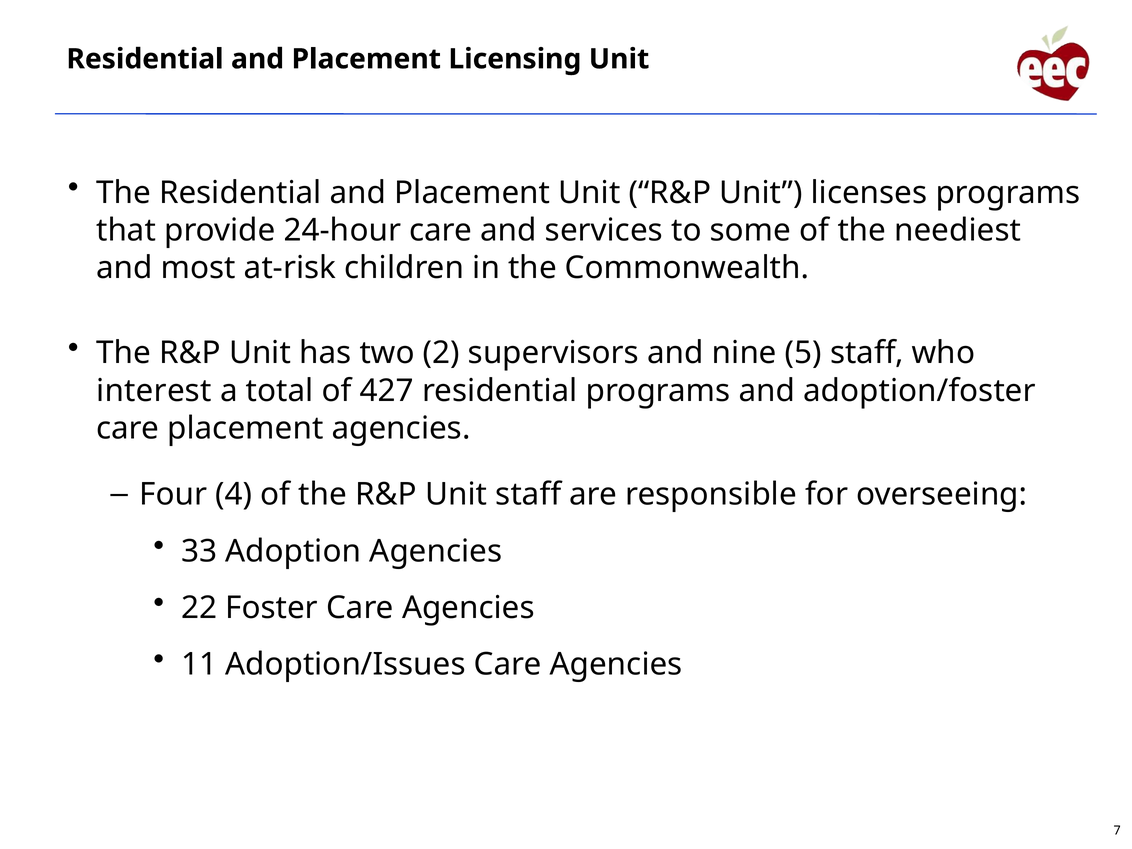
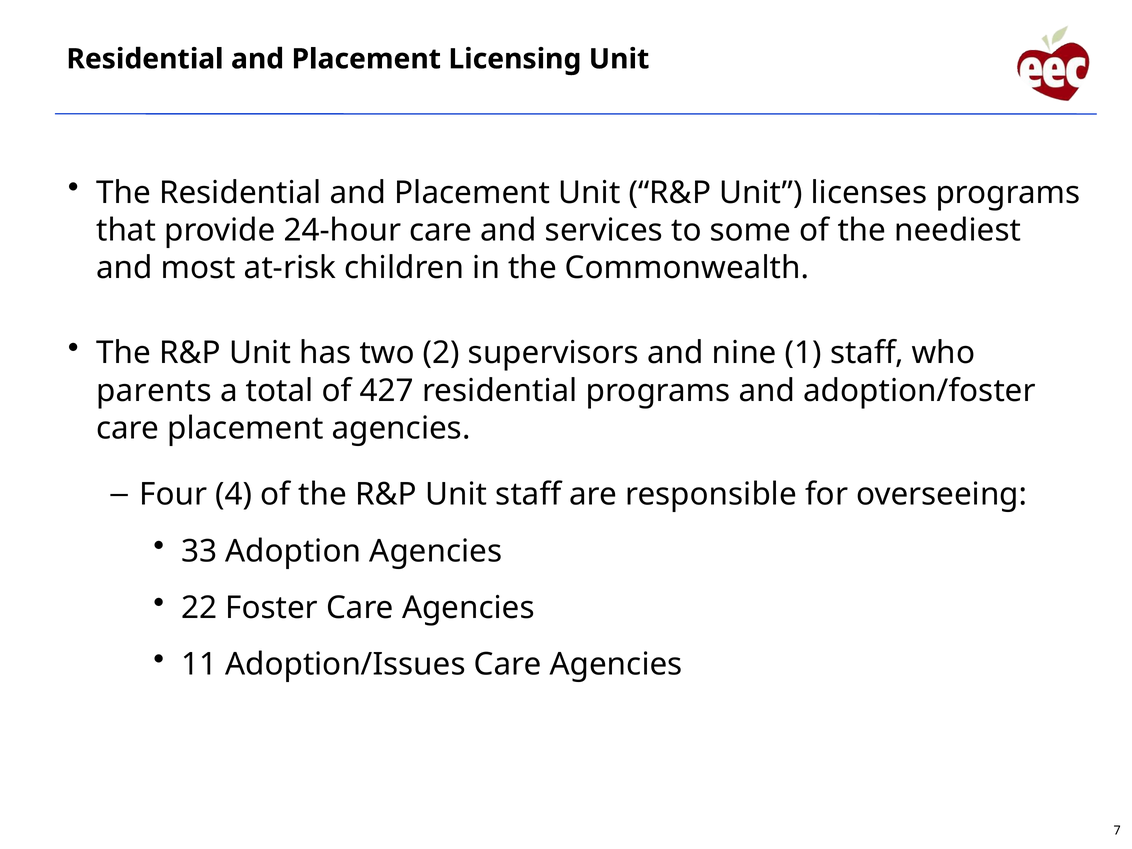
5: 5 -> 1 (803, 353)
interest: interest -> parents (154, 391)
